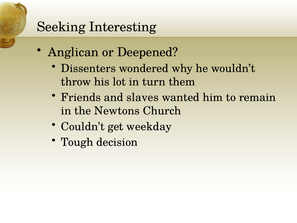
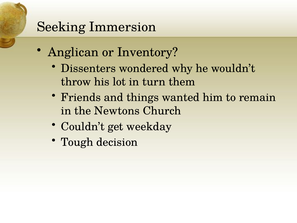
Interesting: Interesting -> Immersion (123, 27)
Deepened: Deepened -> Inventory (148, 52)
slaves: slaves -> things (143, 97)
